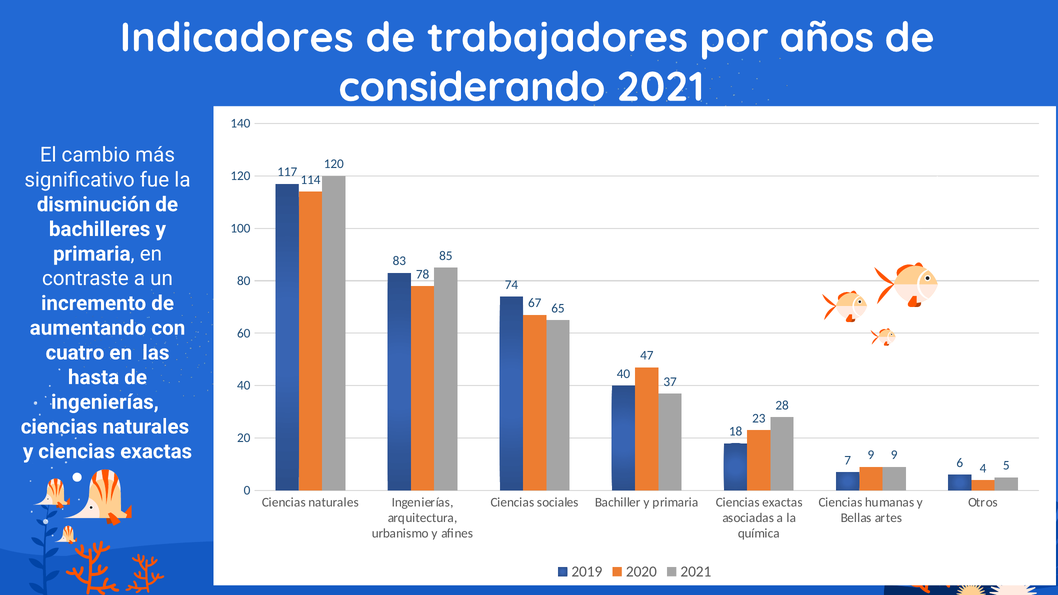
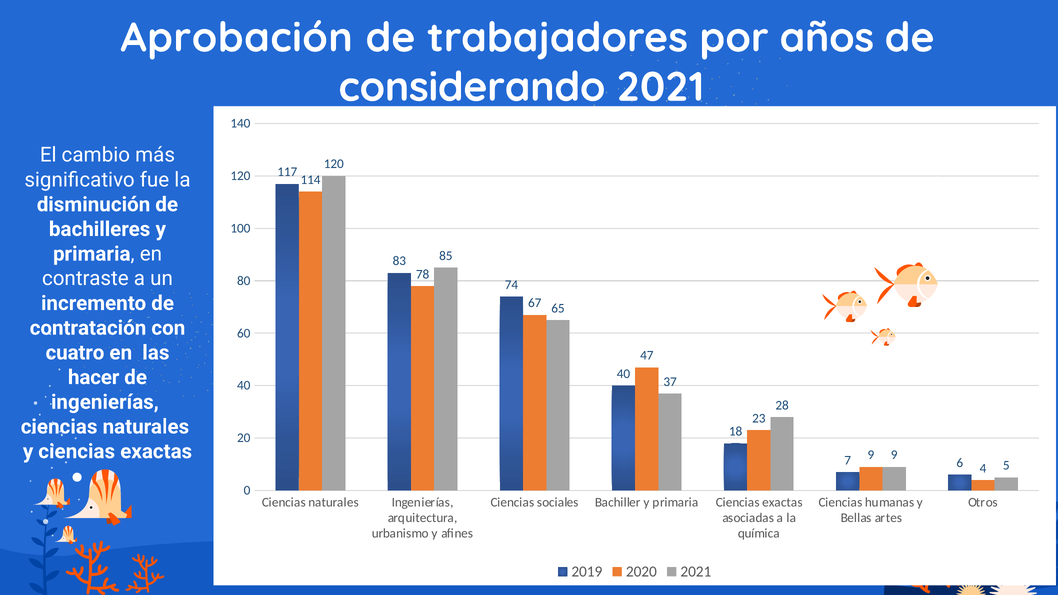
Indicadores: Indicadores -> Aprobación (237, 38)
aumentando: aumentando -> contratación (88, 328)
hasta: hasta -> hacer (94, 377)
